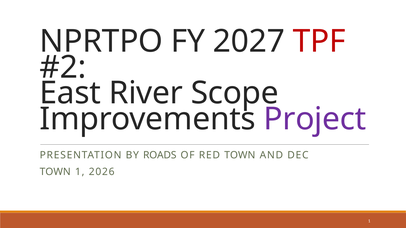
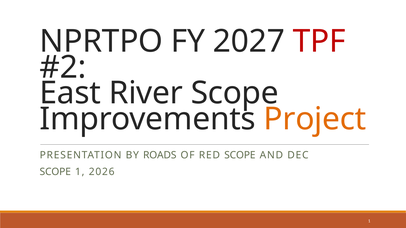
Project colour: purple -> orange (315, 119)
RED TOWN: TOWN -> SCOPE (240, 155)
TOWN: TOWN -> SCOPE (55, 172)
